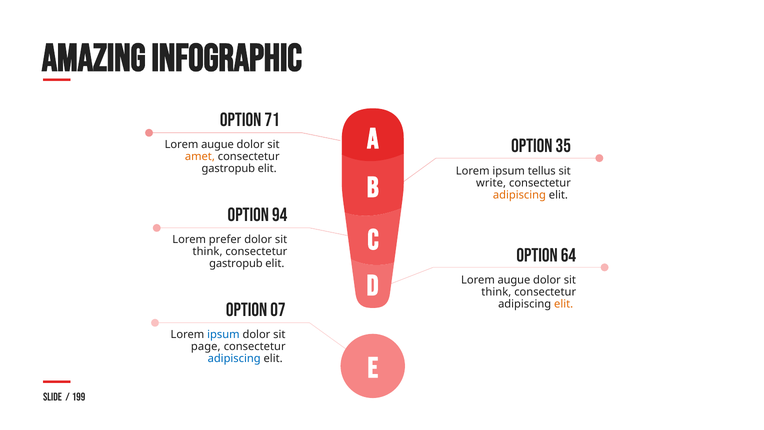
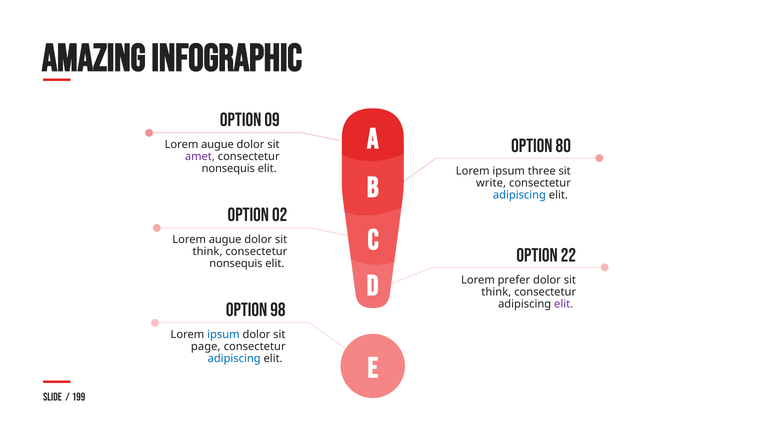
71: 71 -> 09 (272, 120)
35: 35 -> 80 (563, 146)
amet colour: orange -> purple (200, 157)
gastropub: gastropub -> nonsequis (228, 169)
tellus: tellus -> three (542, 171)
adipiscing colour: orange -> blue (519, 195)
94: 94 -> 02 (280, 215)
prefer: prefer -> augue (225, 240)
gastropub: gastropub -> nonsequis (236, 264)
64: 64 -> 22 (568, 255)
augue: augue -> prefer (514, 280)
elit colour: orange -> purple (564, 304)
07: 07 -> 98 (278, 310)
